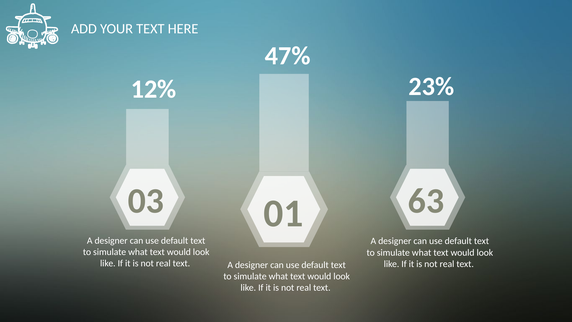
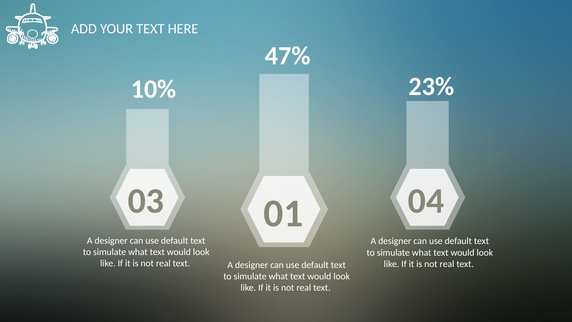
12%: 12% -> 10% (154, 89)
63: 63 -> 04 (426, 201)
